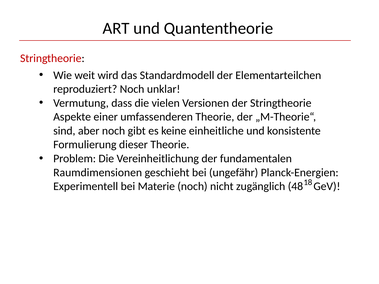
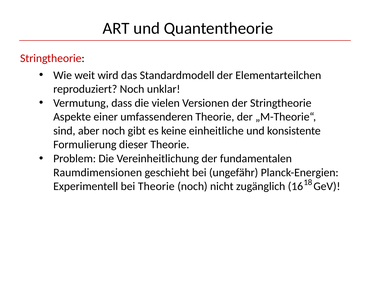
bei Materie: Materie -> Theorie (156, 186)
48: 48 -> 16 (295, 186)
